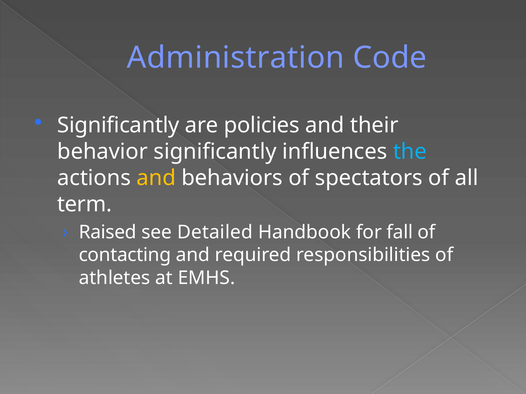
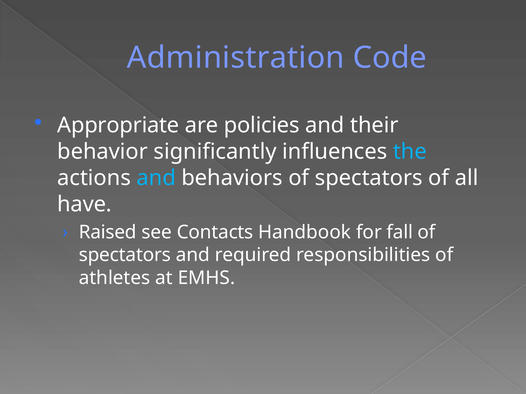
Significantly: Significantly -> Appropriate (118, 126)
and colour: yellow -> light blue (156, 178)
term: term -> have (85, 204)
Detailed: Detailed -> Contacts (215, 233)
contacting: contacting -> spectators (125, 255)
